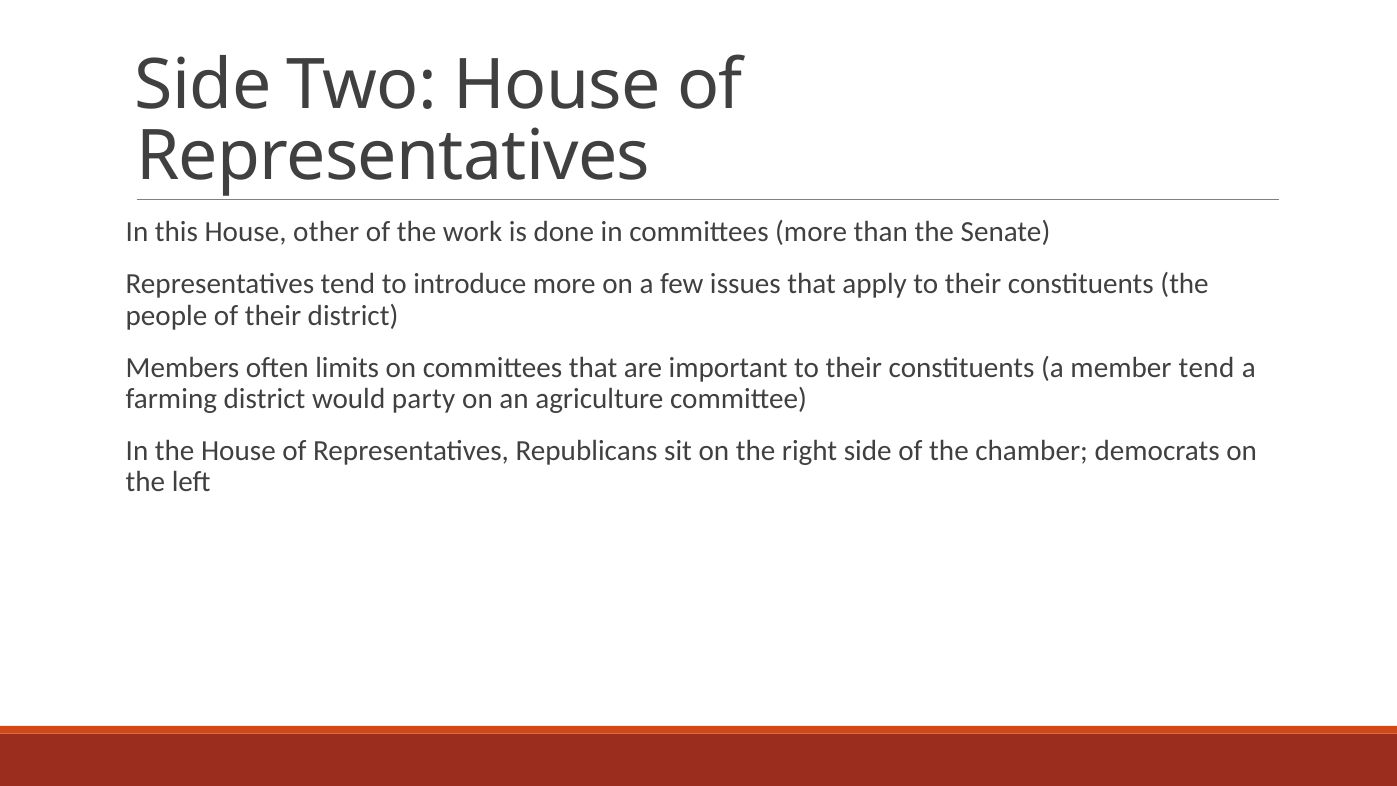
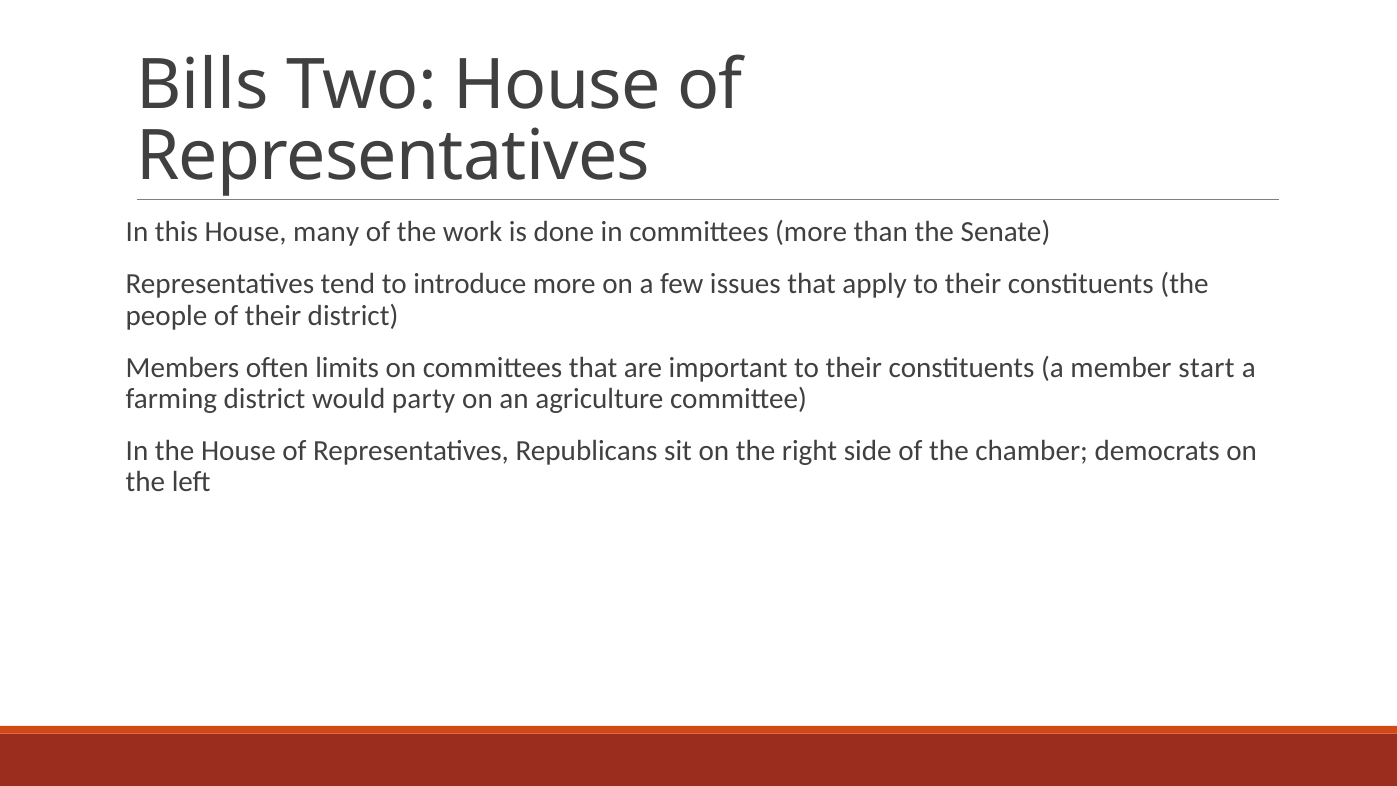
Side: Side -> Bills (203, 85)
other: other -> many (326, 232)
member tend: tend -> start (1207, 367)
